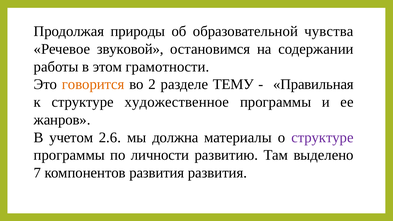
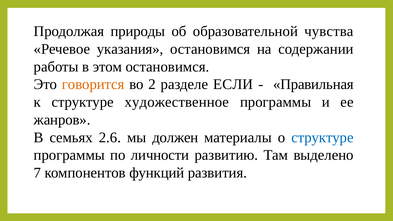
звуковой: звуковой -> указания (130, 49)
этом грамотности: грамотности -> остановимся (167, 67)
ТЕМУ: ТЕМУ -> ЕСЛИ (233, 84)
учетом: учетом -> семьях (71, 137)
должна: должна -> должен (175, 137)
структуре colour: purple -> blue (322, 137)
компонентов развития: развития -> функций (157, 173)
